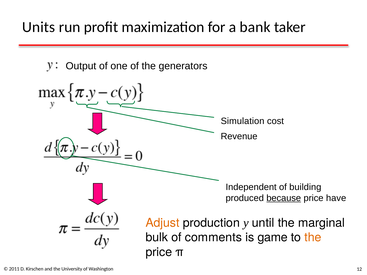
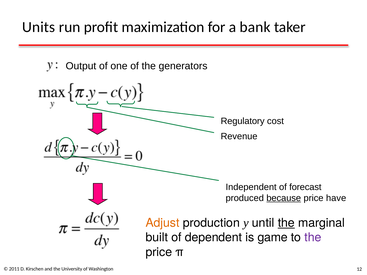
Simulation: Simulation -> Regulatory (243, 121)
building: building -> forecast (305, 187)
the underline: none -> present (286, 223)
bulk: bulk -> built (157, 238)
comments: comments -> dependent (213, 238)
the colour: orange -> purple (313, 238)
